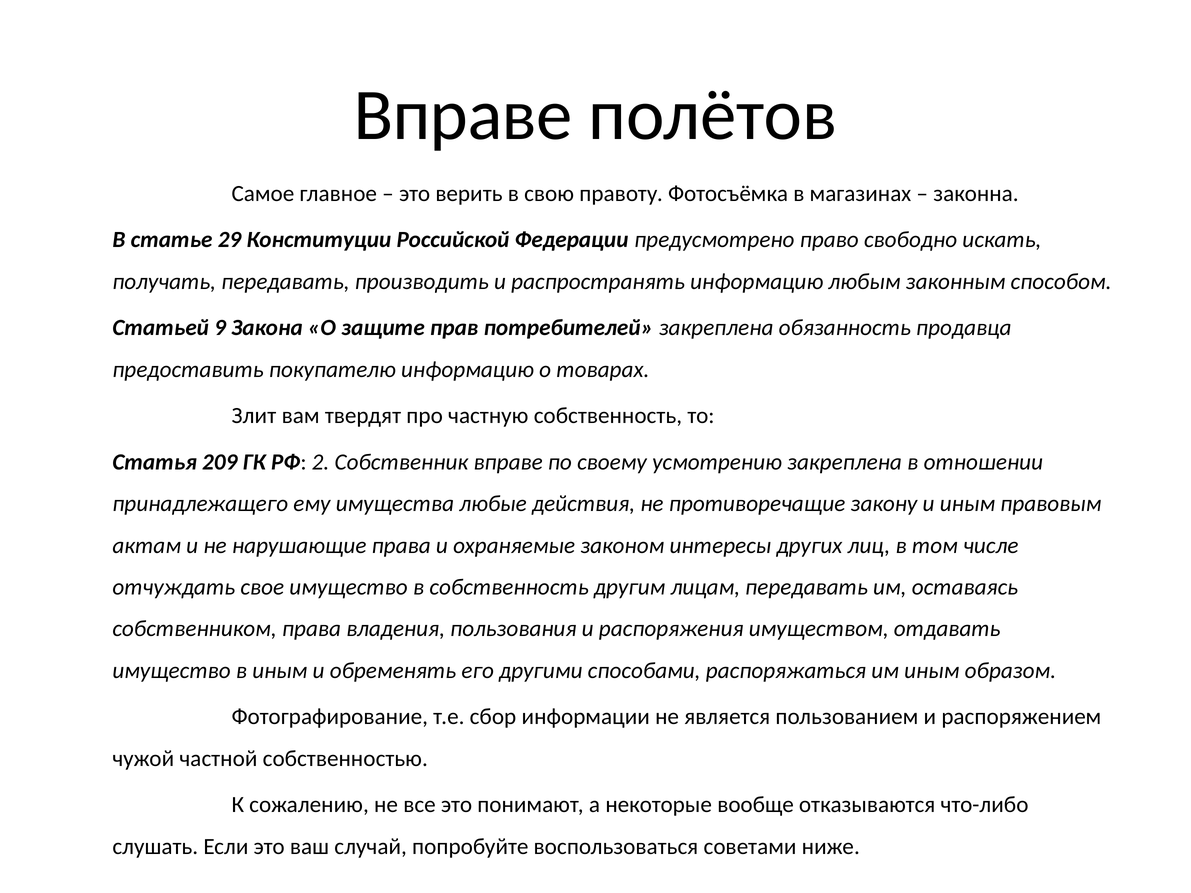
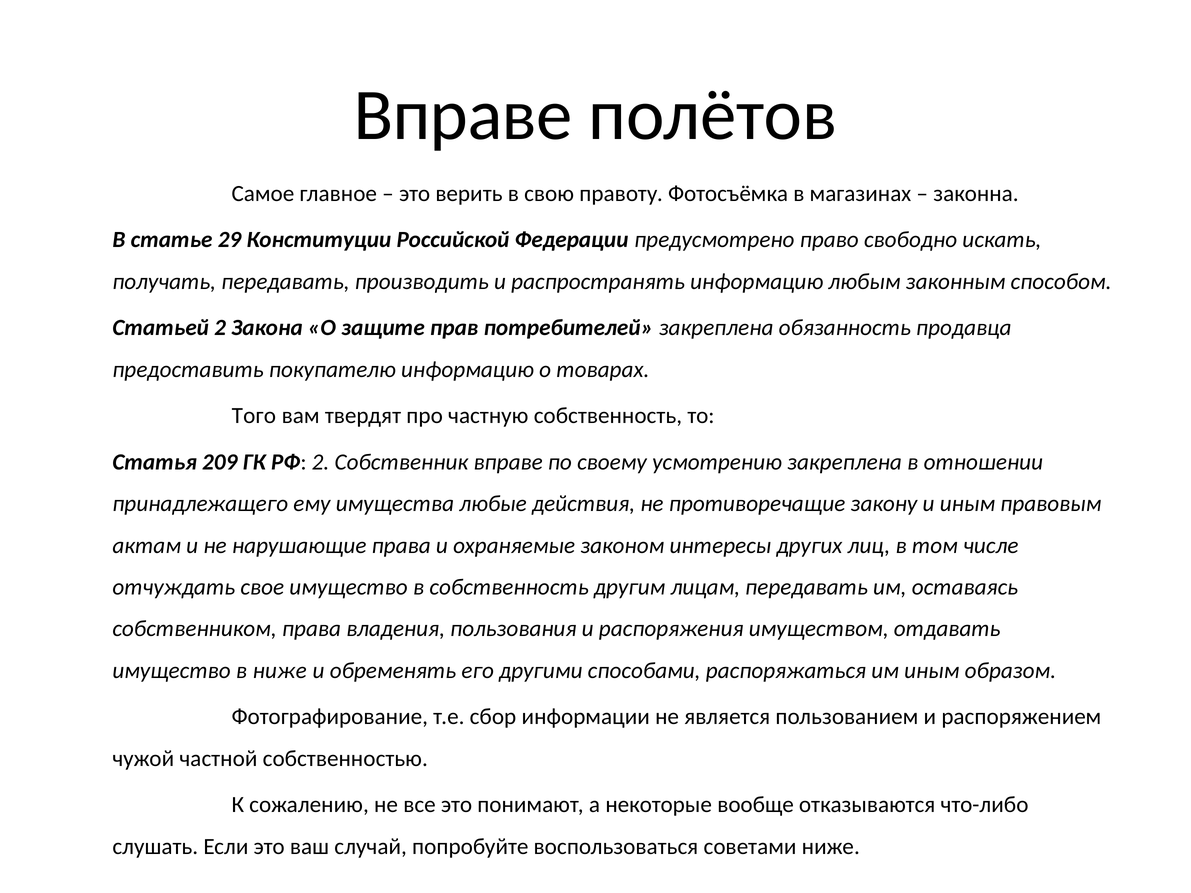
Статьей 9: 9 -> 2 (220, 328)
Злит: Злит -> Того (254, 416)
в иным: иным -> ниже (280, 671)
